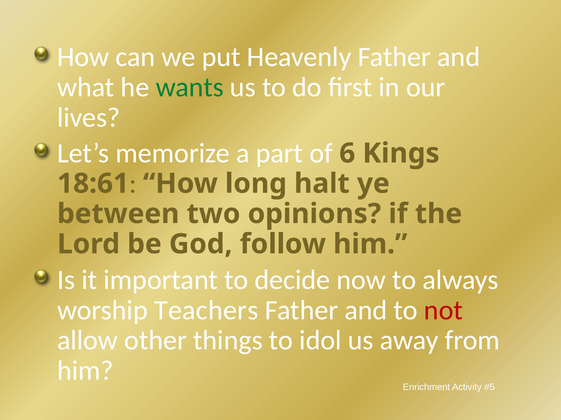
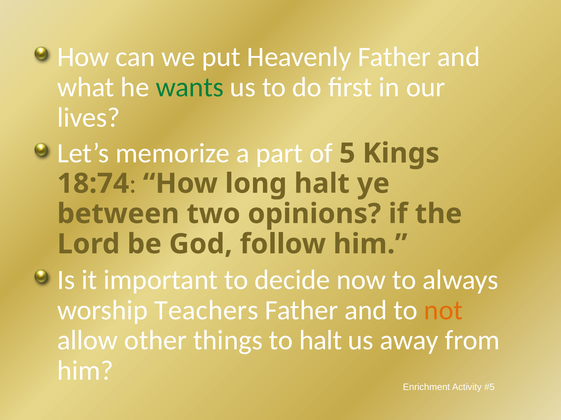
6: 6 -> 5 (347, 154)
18:61: 18:61 -> 18:74 (93, 184)
not colour: red -> orange (443, 311)
to idol: idol -> halt (321, 341)
